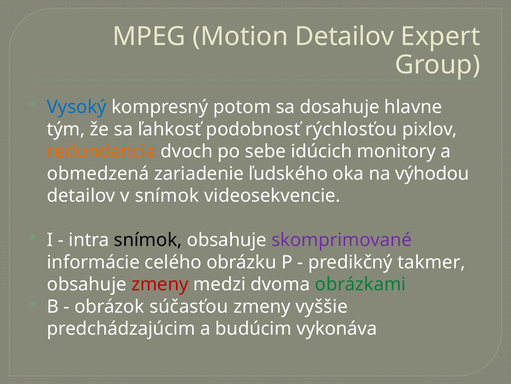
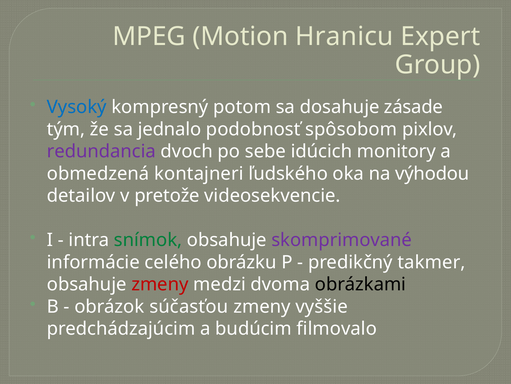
Motion Detailov: Detailov -> Hranicu (344, 36)
hlavne: hlavne -> zásade (413, 107)
ľahkosť: ľahkosť -> jednalo (170, 129)
rýchlosťou: rýchlosťou -> spôsobom (351, 129)
redundancia colour: orange -> purple (101, 151)
zariadenie: zariadenie -> kontajneri (199, 173)
v snímok: snímok -> pretože (167, 195)
snímok colour: black -> green (148, 240)
obrázkami colour: green -> black (360, 284)
vykonáva: vykonáva -> filmovalo (337, 328)
